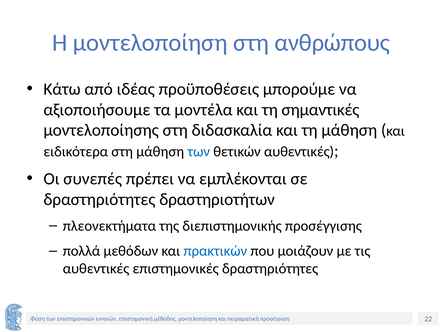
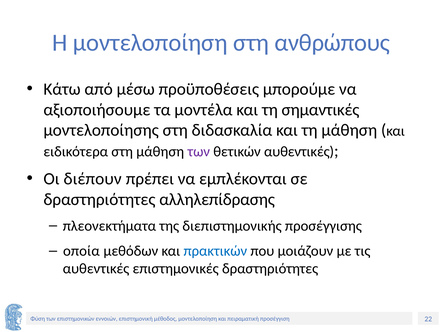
ιδέας: ιδέας -> μέσω (136, 89)
των colour: blue -> purple (199, 152)
συνεπές: συνεπές -> διέπουν (93, 179)
δραστηριοτήτων: δραστηριοτήτων -> αλληλεπίδρασης (217, 199)
πολλά: πολλά -> οποία (81, 251)
